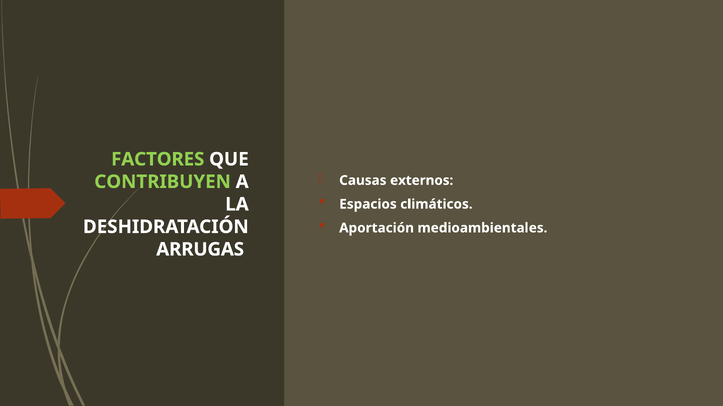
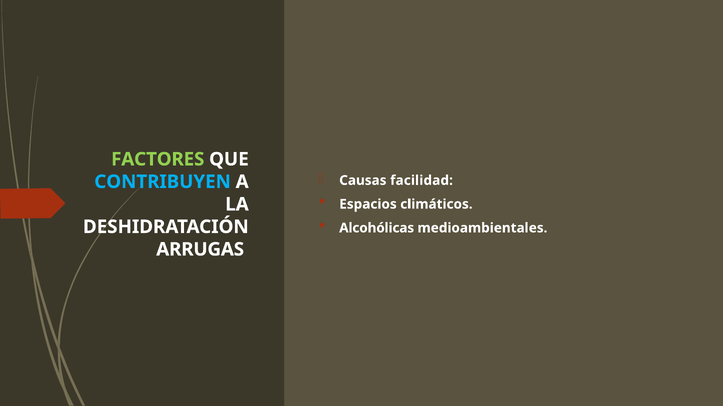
externos: externos -> facilidad (422, 181)
CONTRIBUYEN colour: light green -> light blue (163, 182)
Aportación: Aportación -> Alcohólicas (377, 228)
